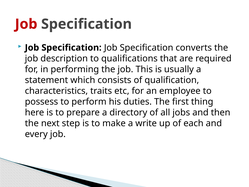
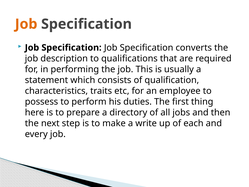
Job colour: red -> orange (26, 24)
